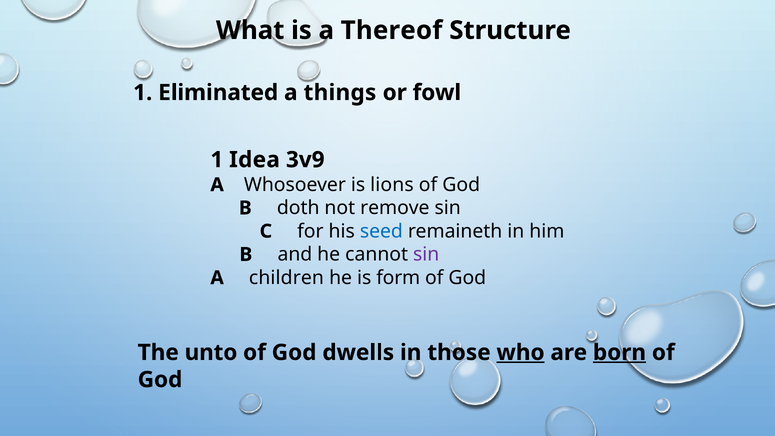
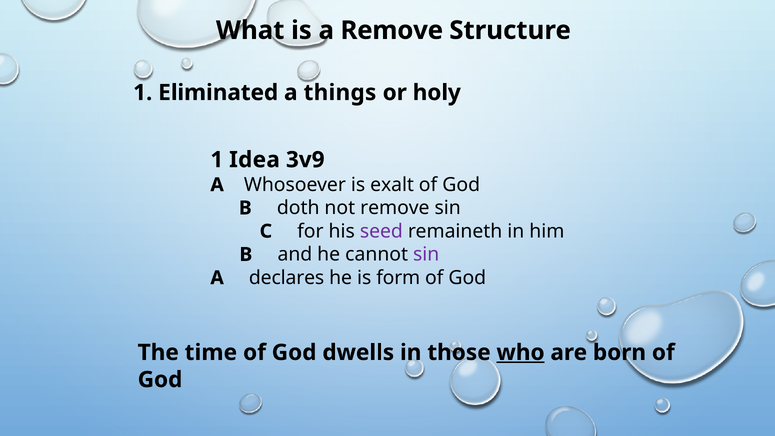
a Thereof: Thereof -> Remove (392, 30)
fowl: fowl -> holy (437, 93)
lions: lions -> exalt (392, 185)
seed colour: blue -> purple (381, 231)
children: children -> declares (287, 278)
unto: unto -> time (211, 352)
born underline: present -> none (619, 352)
